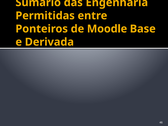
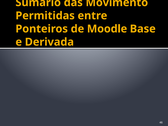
Engenharia: Engenharia -> Movimento (117, 3)
